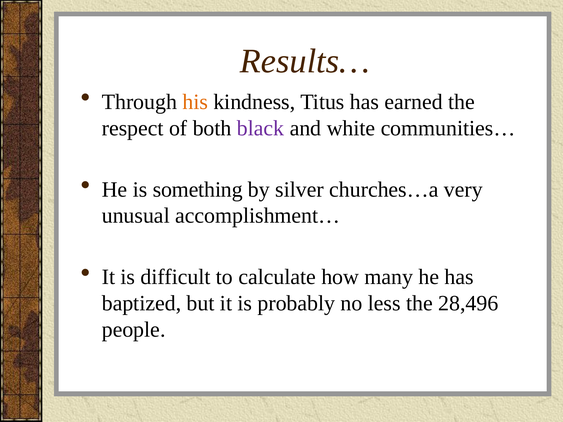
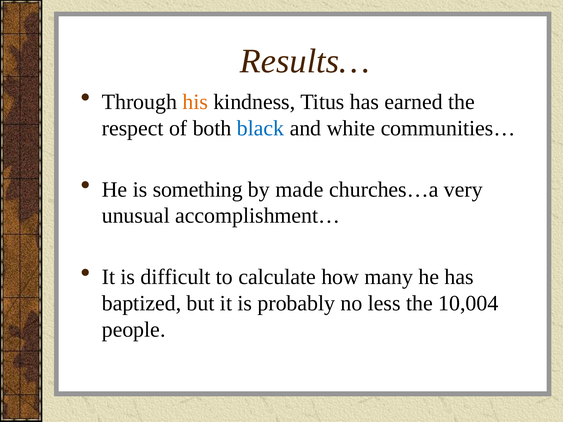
black colour: purple -> blue (261, 128)
silver: silver -> made (299, 190)
28,496: 28,496 -> 10,004 (468, 304)
